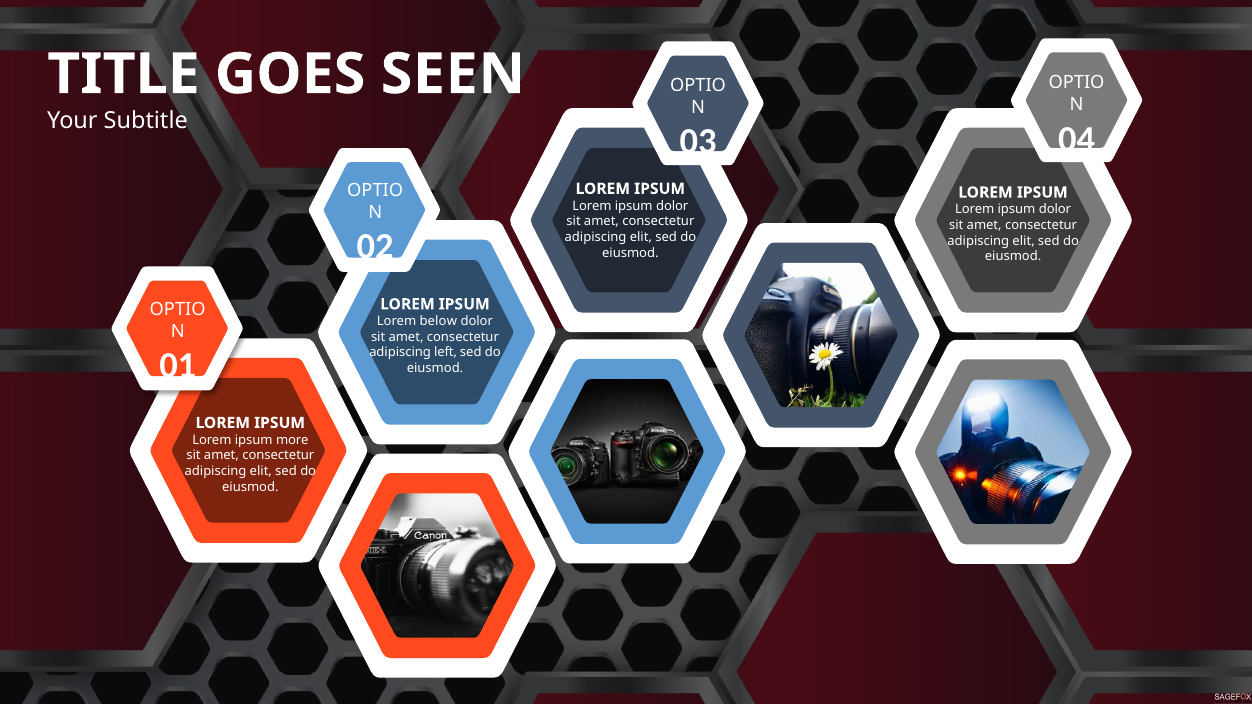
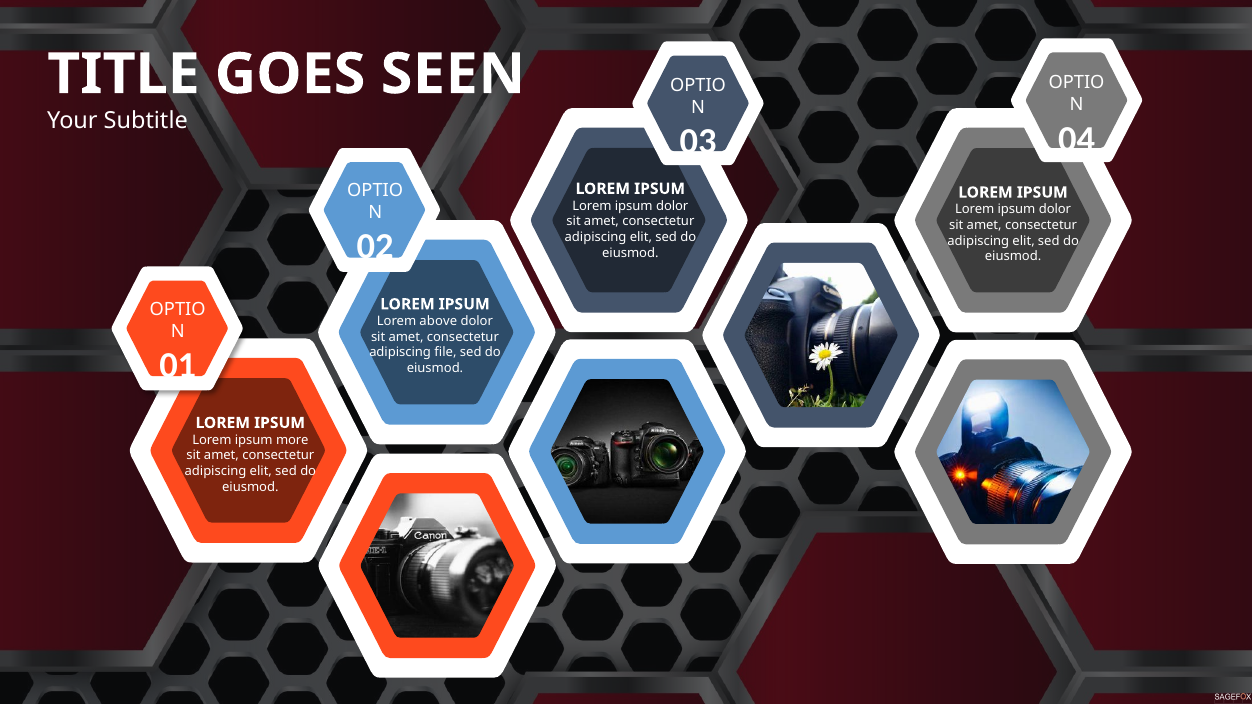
below: below -> above (438, 321)
left: left -> file (445, 353)
